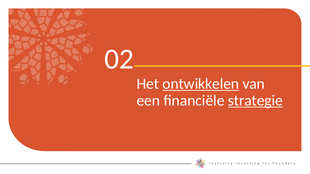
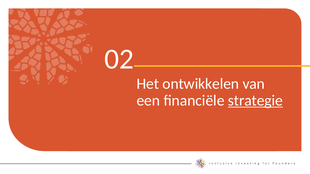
ontwikkelen underline: present -> none (201, 84)
